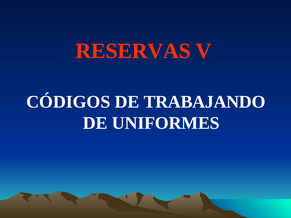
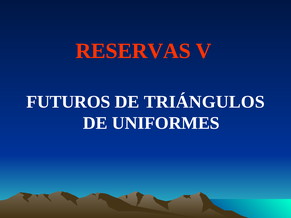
CÓDIGOS: CÓDIGOS -> FUTUROS (68, 102)
TRABAJANDO: TRABAJANDO -> TRIÁNGULOS (204, 102)
